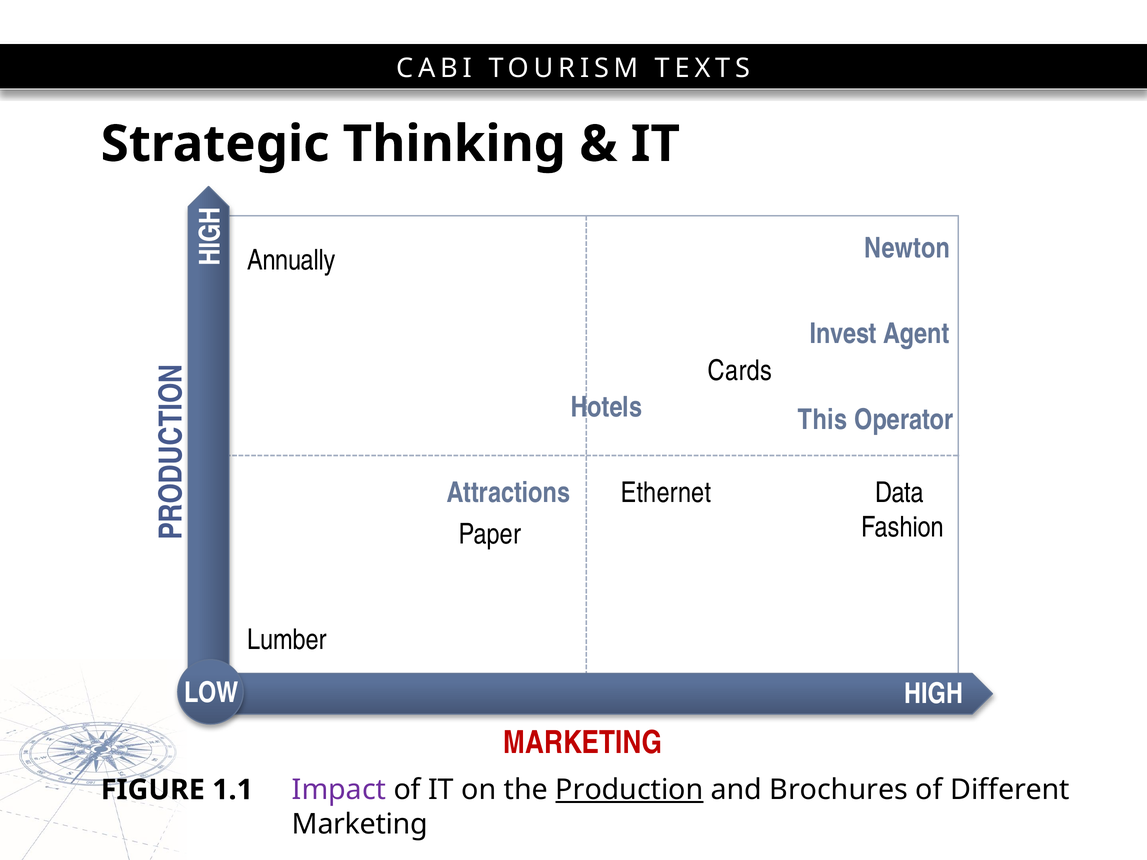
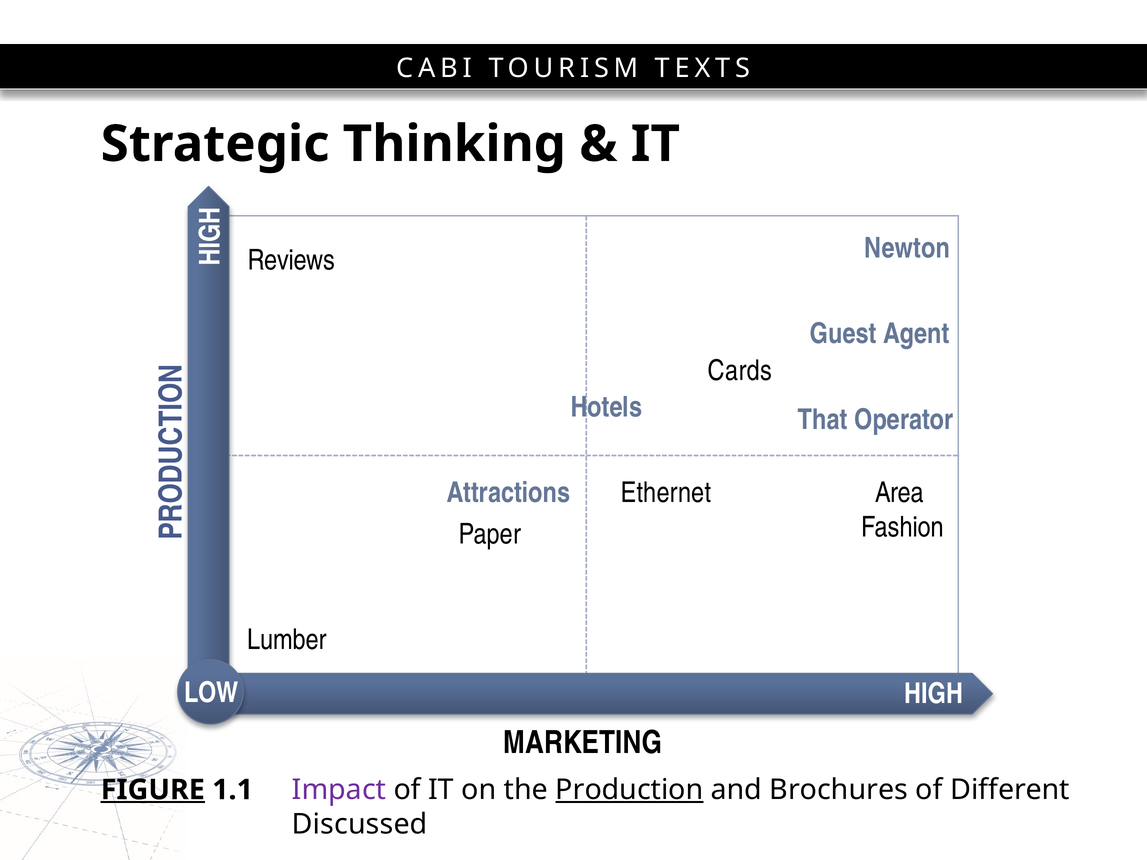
Annually: Annually -> Reviews (291, 261)
Invest: Invest -> Guest (843, 334)
This: This -> That (823, 420)
Data: Data -> Area (899, 493)
MARKETING colour: red -> black (583, 743)
FIGURE underline: none -> present (153, 790)
Marketing: Marketing -> Discussed (360, 824)
